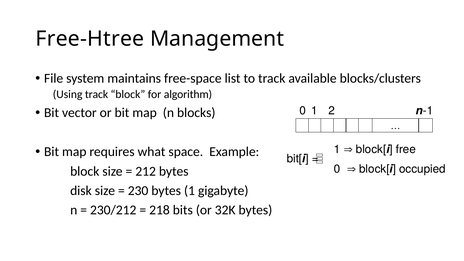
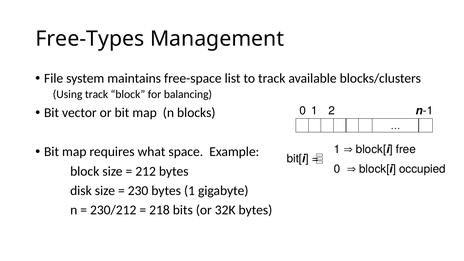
Free-Htree: Free-Htree -> Free-Types (90, 39)
algorithm: algorithm -> balancing (188, 94)
